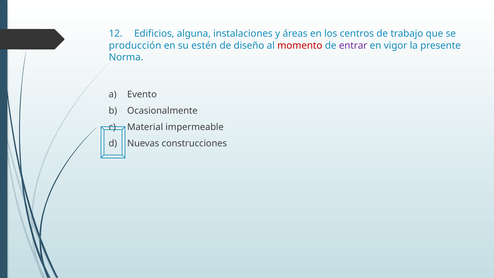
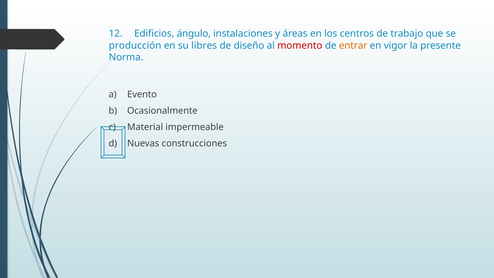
alguna: alguna -> ángulo (194, 34)
estén: estén -> libres (204, 45)
entrar colour: purple -> orange (353, 45)
